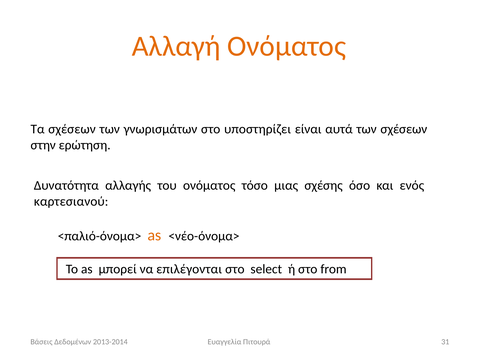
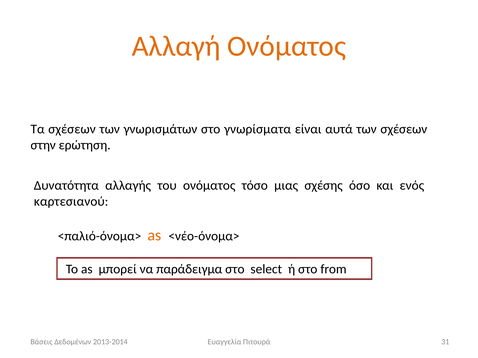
υποστηρίζει: υποστηρίζει -> γνωρίσματα (258, 129)
επιλέγονται: επιλέγονται -> παράδειγμα (189, 270)
